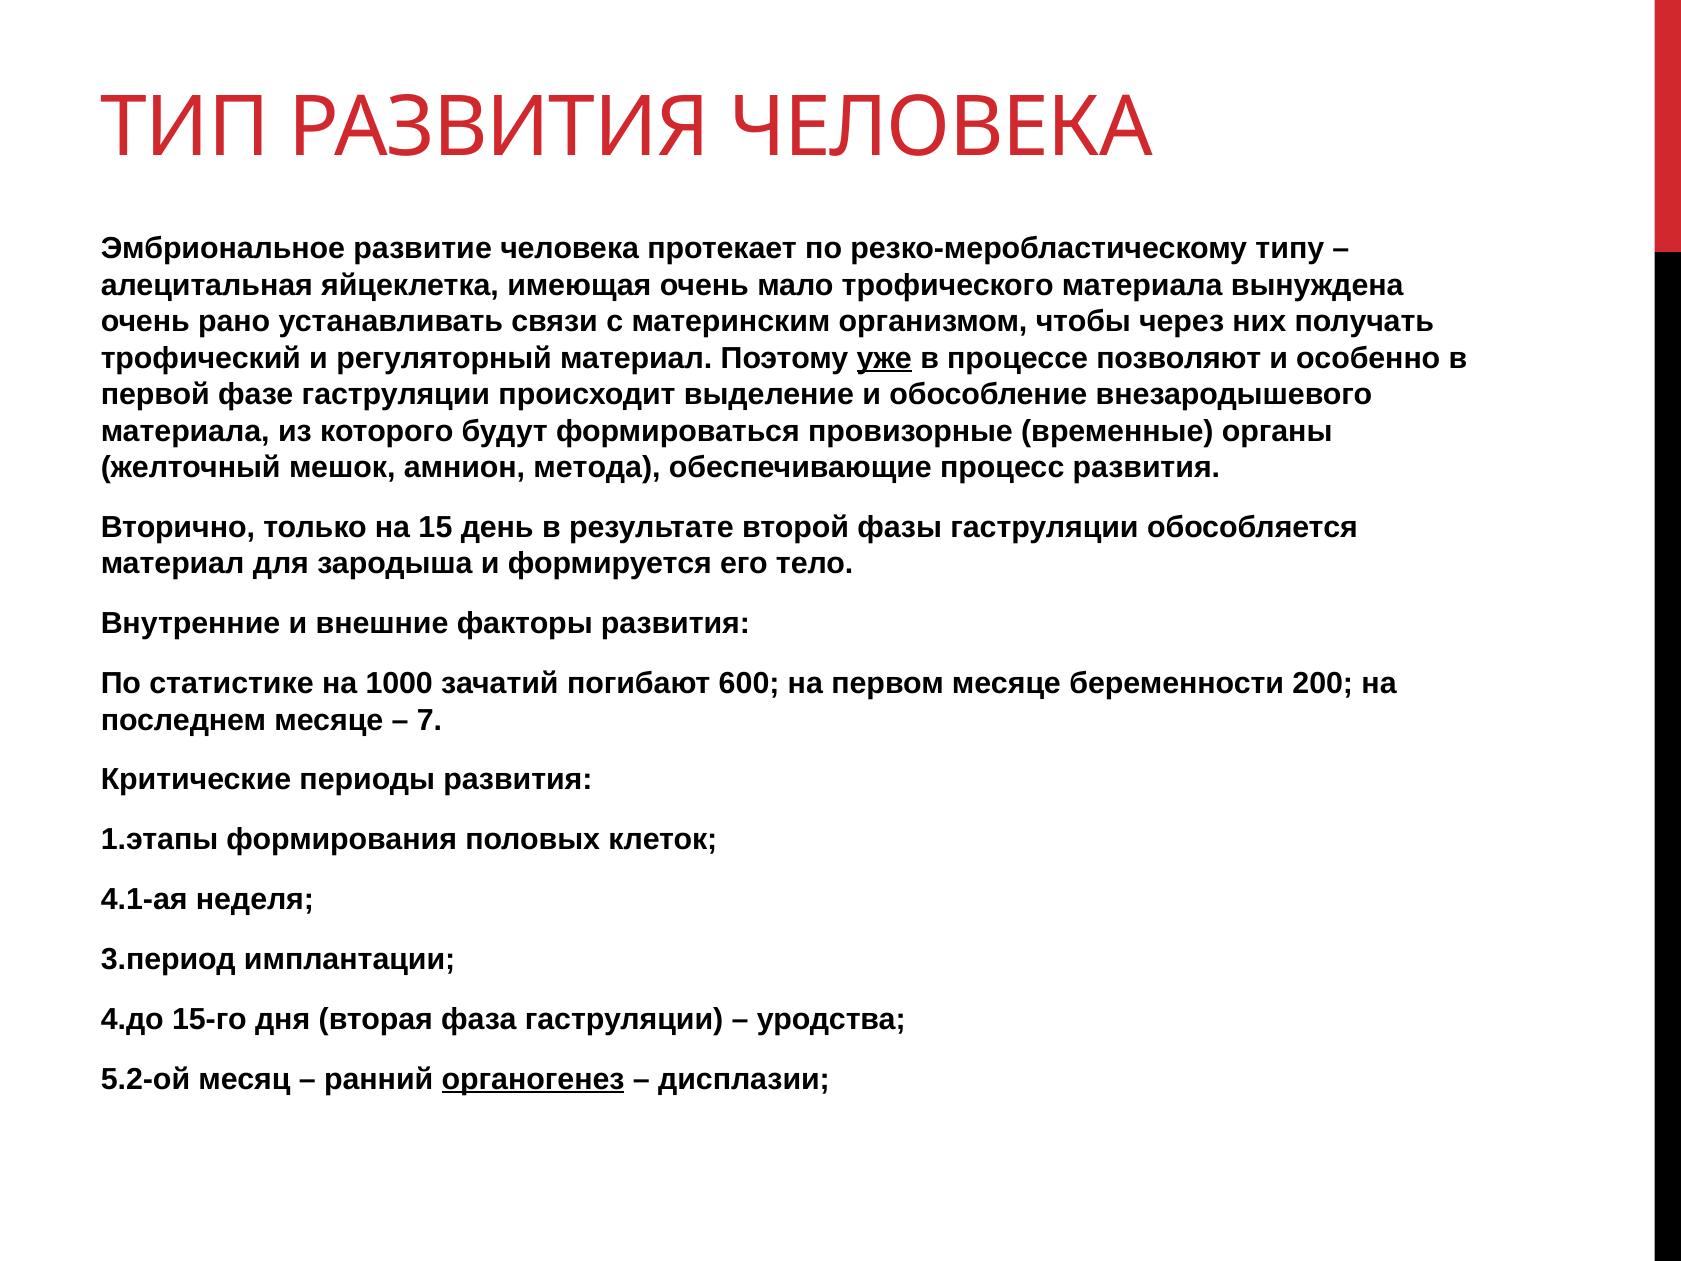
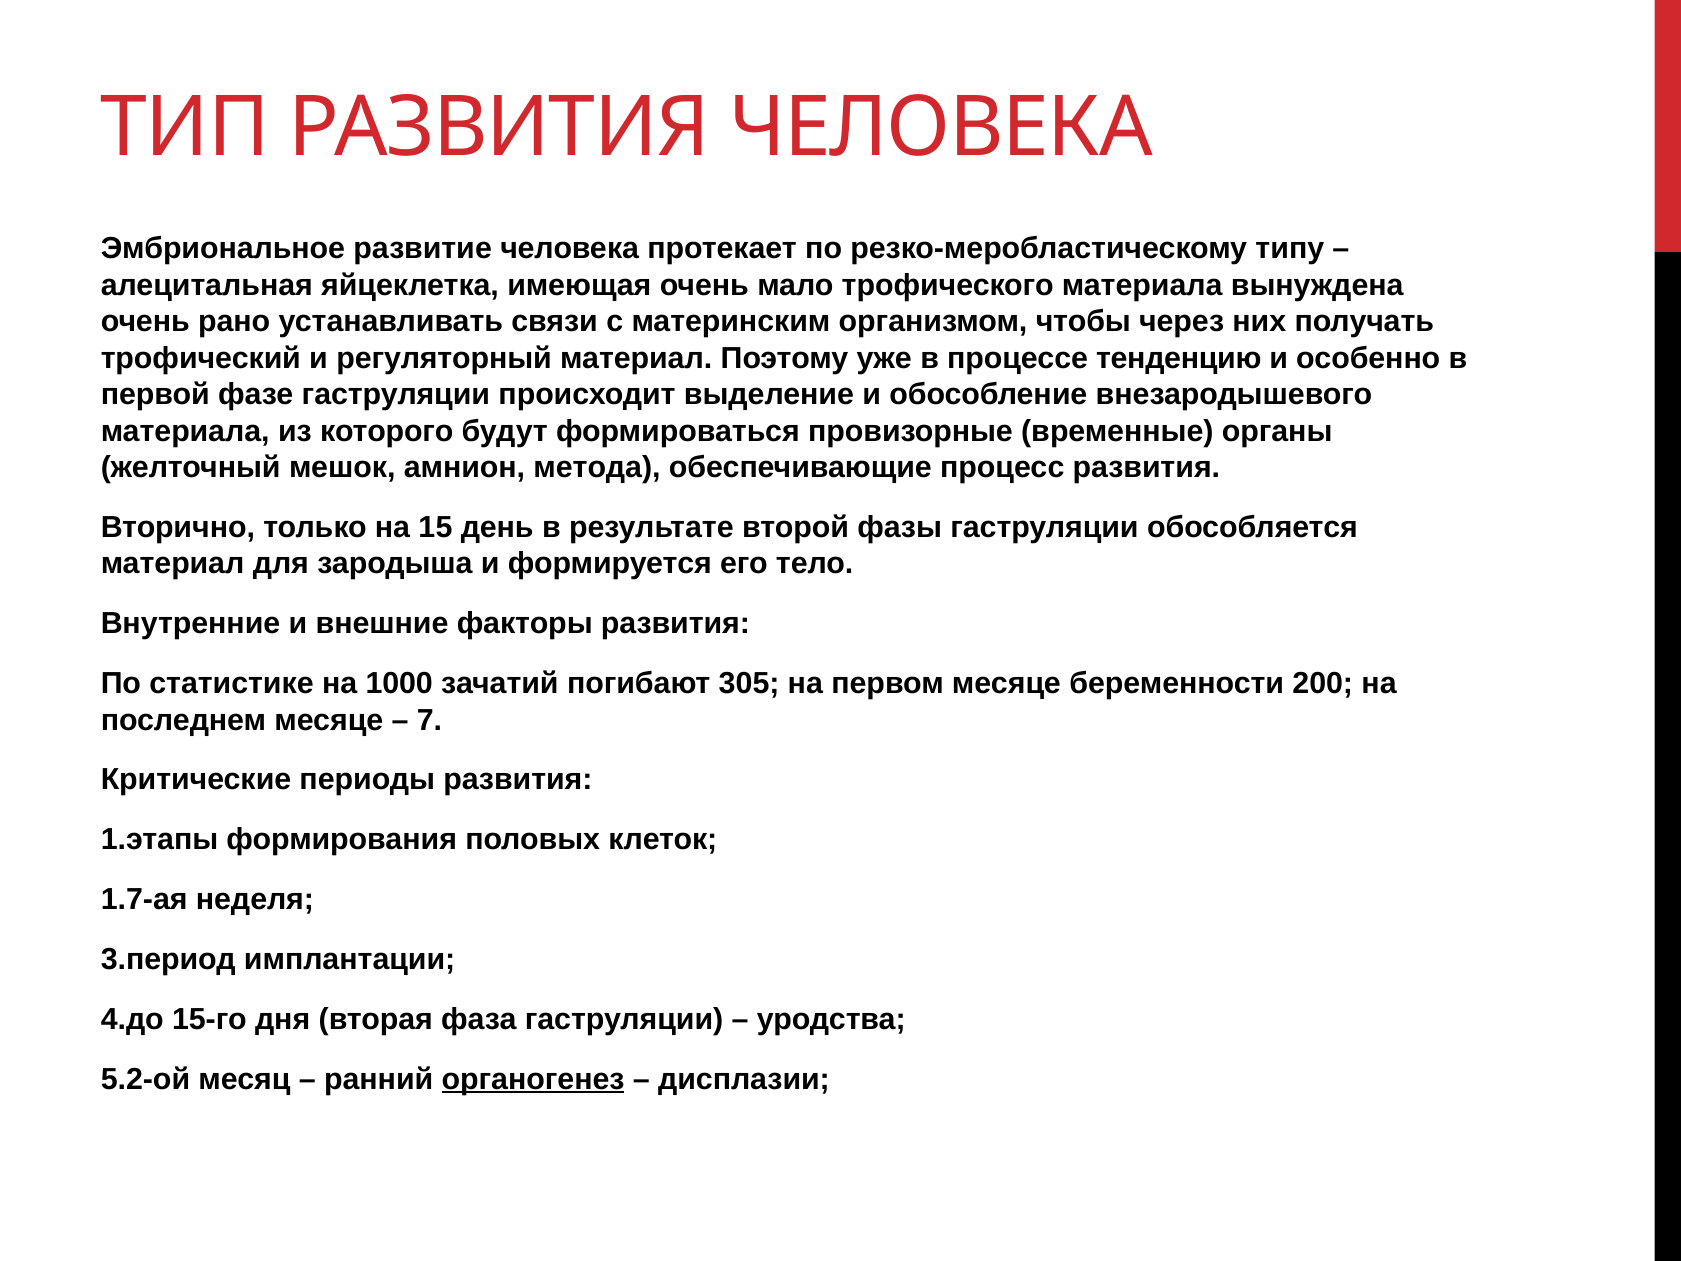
уже underline: present -> none (884, 358)
позволяют: позволяют -> тенденцию (1179, 358)
600: 600 -> 305 (749, 683)
4.1-ая: 4.1-ая -> 1.7-ая (144, 899)
